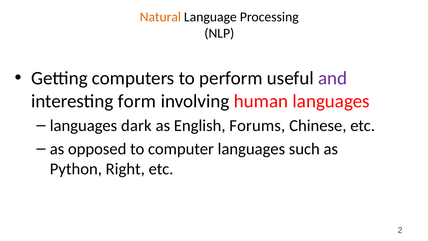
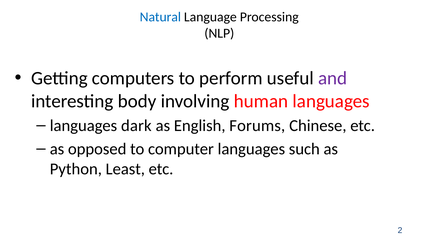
Natural colour: orange -> blue (160, 17)
form: form -> body (137, 101)
Right: Right -> Least (125, 169)
